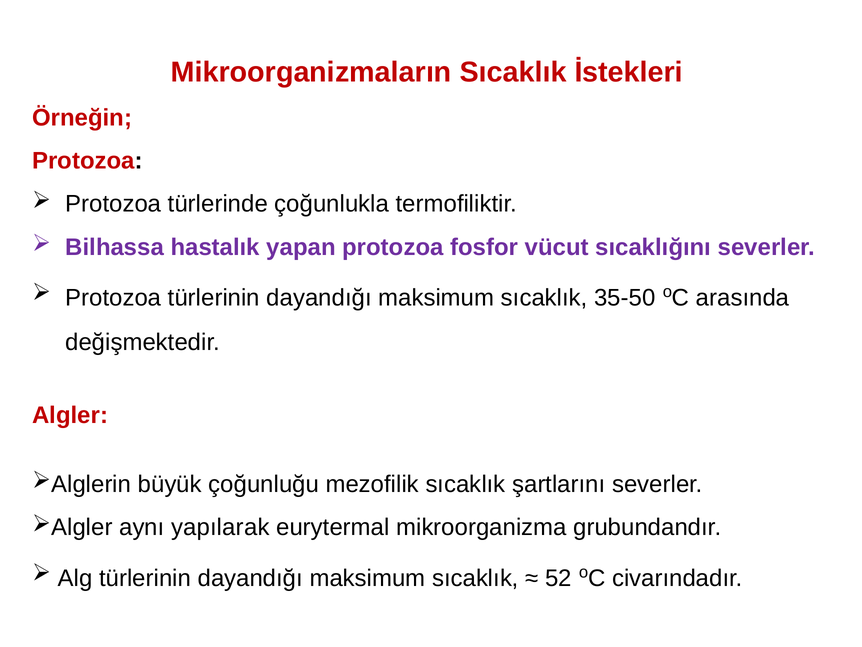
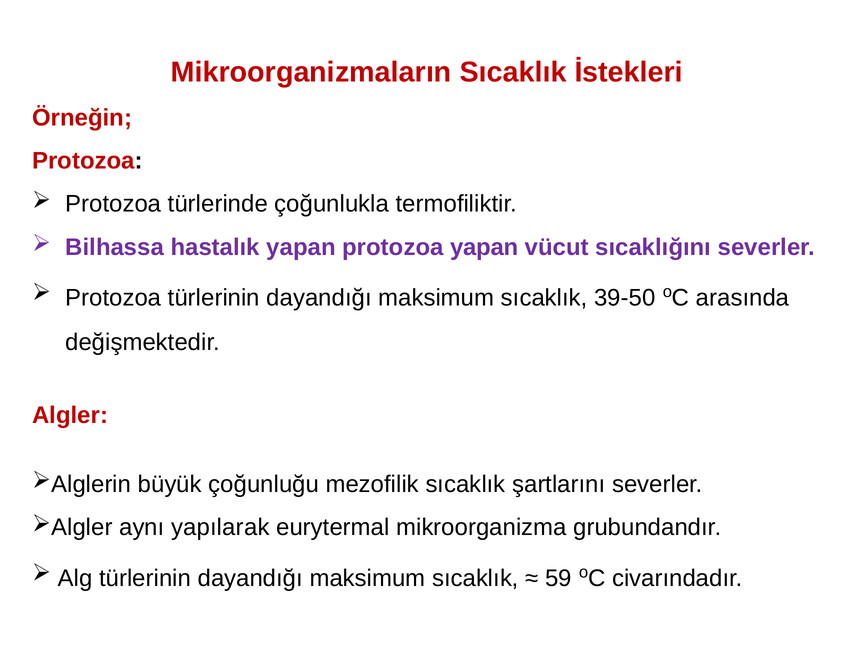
protozoa fosfor: fosfor -> yapan (484, 247)
35-50: 35-50 -> 39-50 (625, 298)
52: 52 -> 59 (558, 578)
